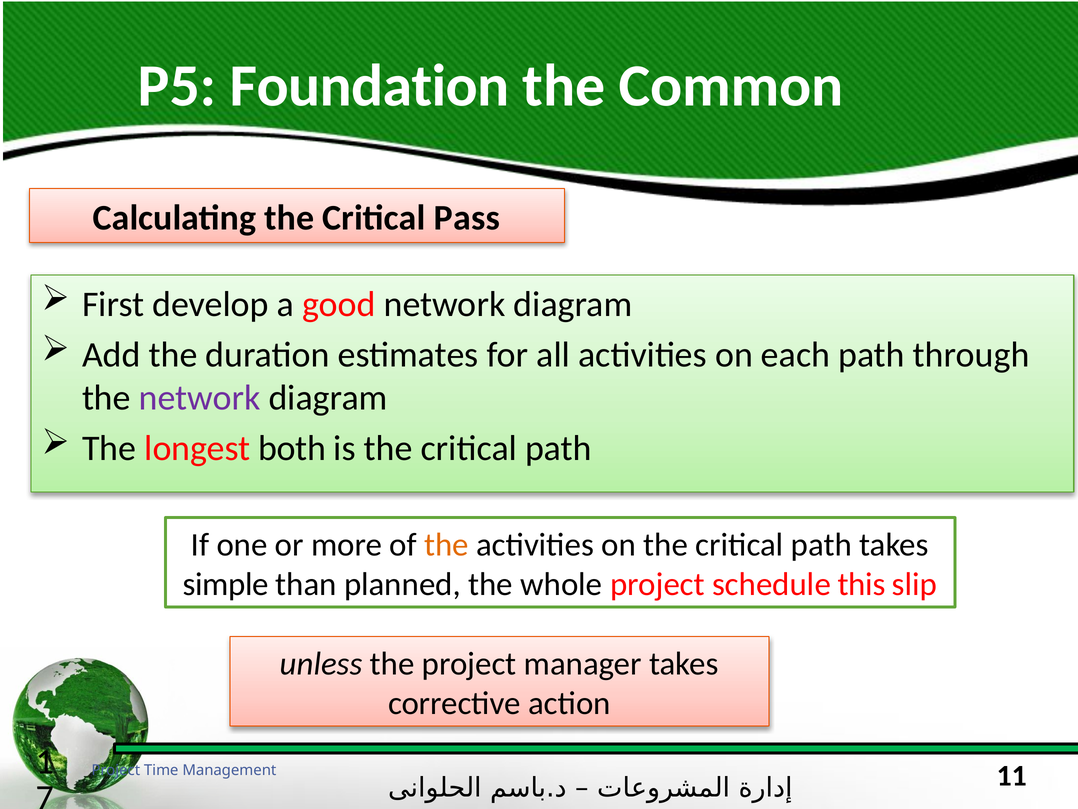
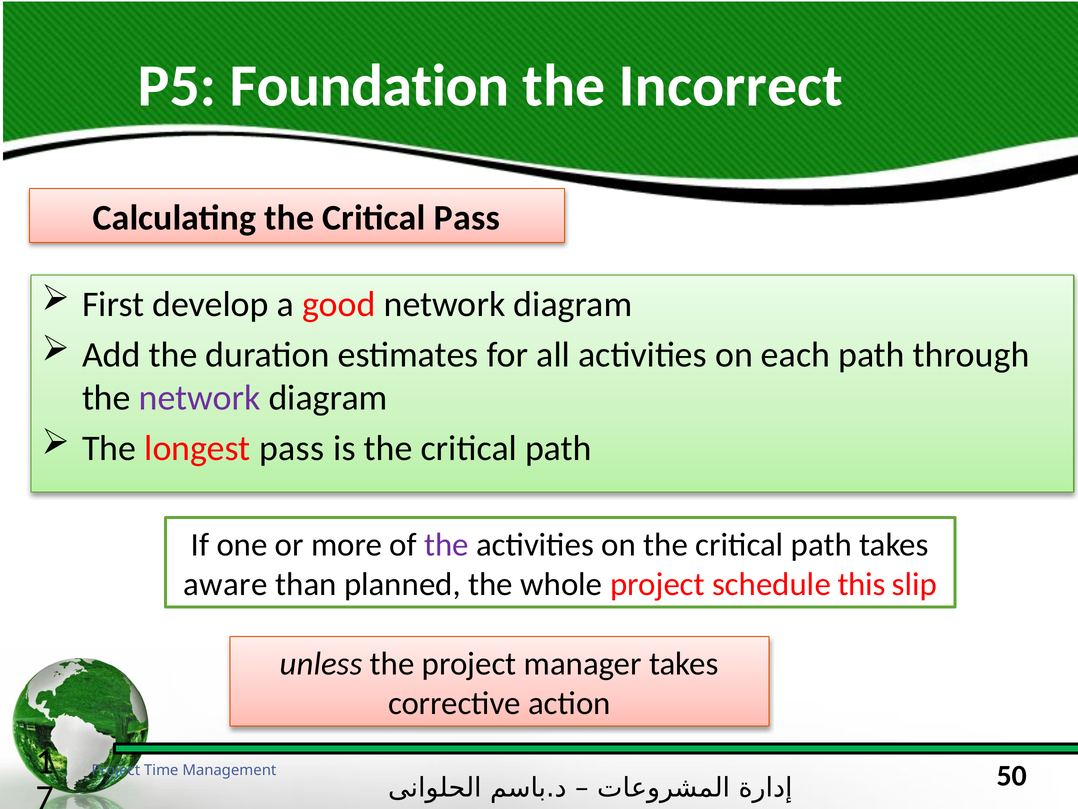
Common: Common -> Incorrect (731, 86)
longest both: both -> pass (292, 448)
the colour: orange -> purple (446, 545)
simple: simple -> aware (225, 584)
11: 11 -> 50 (1012, 776)
